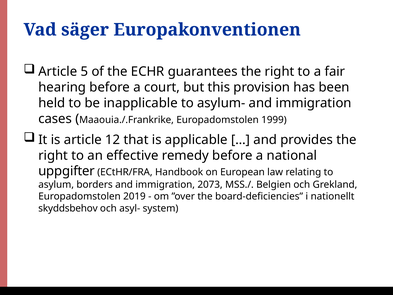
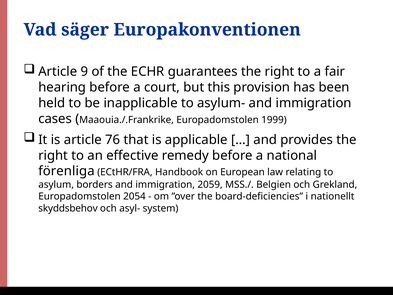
Article 5: 5 -> 9 (84, 71)
12: 12 -> 76 (113, 140)
uppgifter: uppgifter -> förenliga (66, 171)
2073: 2073 -> 2059 (210, 185)
2019: 2019 -> 2054 (134, 196)
